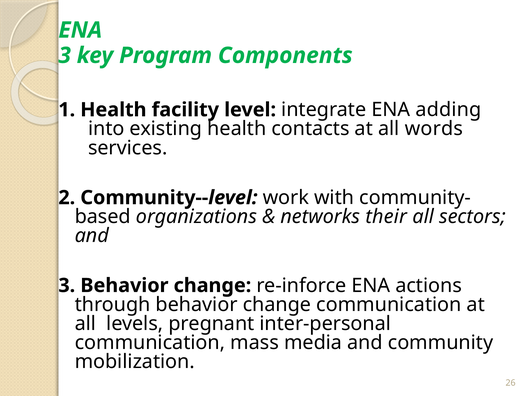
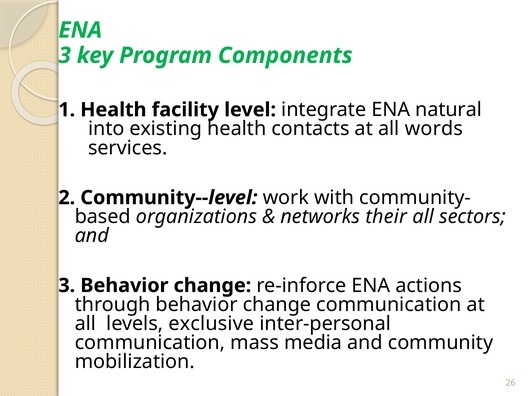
adding: adding -> natural (449, 110)
pregnant: pregnant -> exclusive (211, 324)
